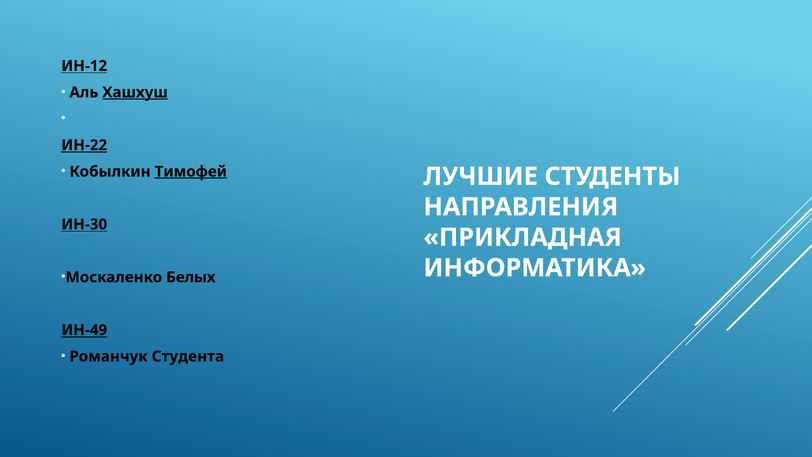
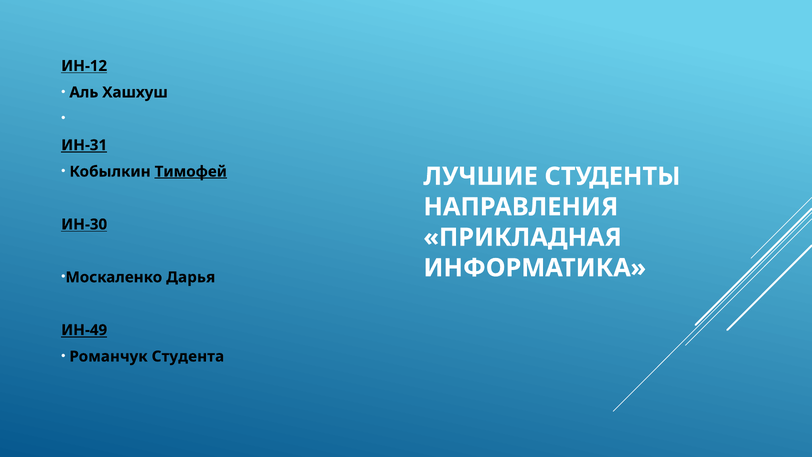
Хашхуш underline: present -> none (135, 92)
ИН-22: ИН-22 -> ИН-31 (84, 145)
Белых: Белых -> Дарья (191, 277)
